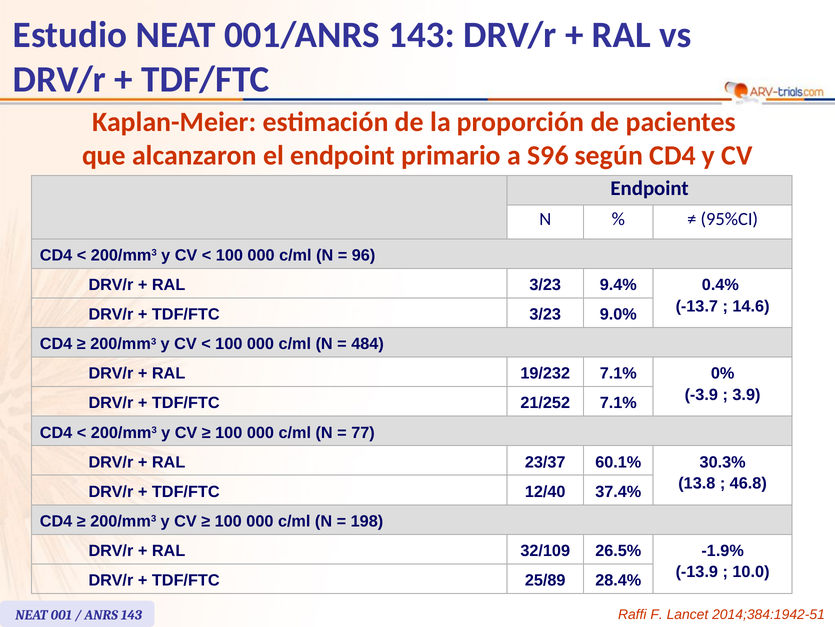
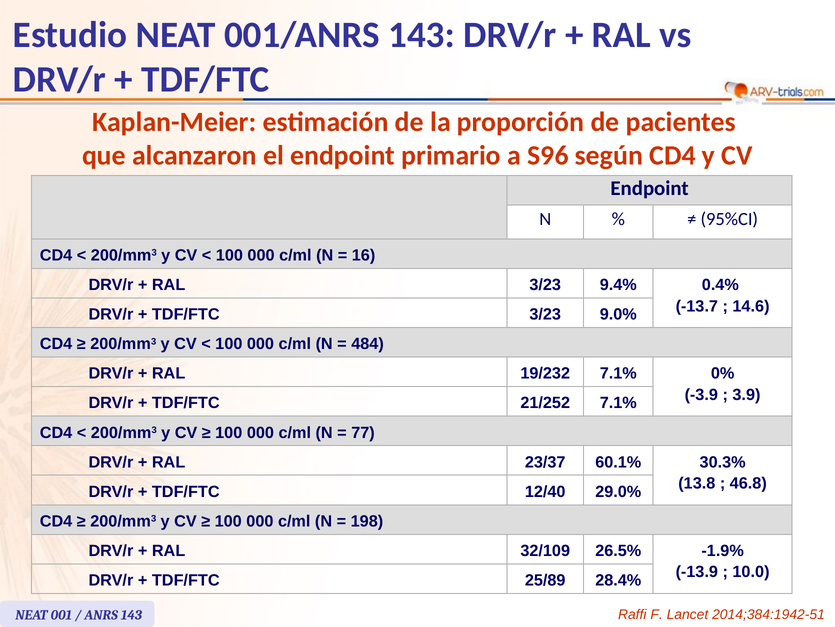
96: 96 -> 16 (364, 255)
37.4%: 37.4% -> 29.0% (618, 491)
